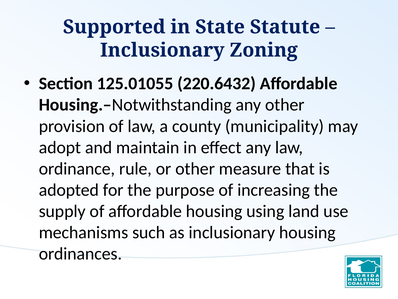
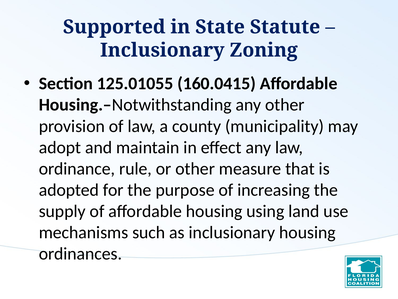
220.6432: 220.6432 -> 160.0415 (217, 83)
